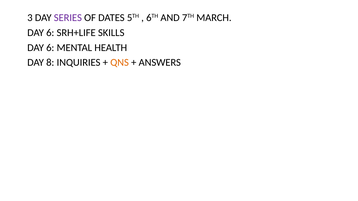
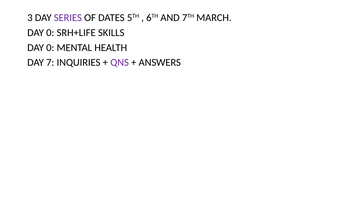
6: 6 -> 0 (50, 33)
6: 6 -> 0 (50, 48)
8: 8 -> 7 (50, 63)
QNS colour: orange -> purple (120, 63)
